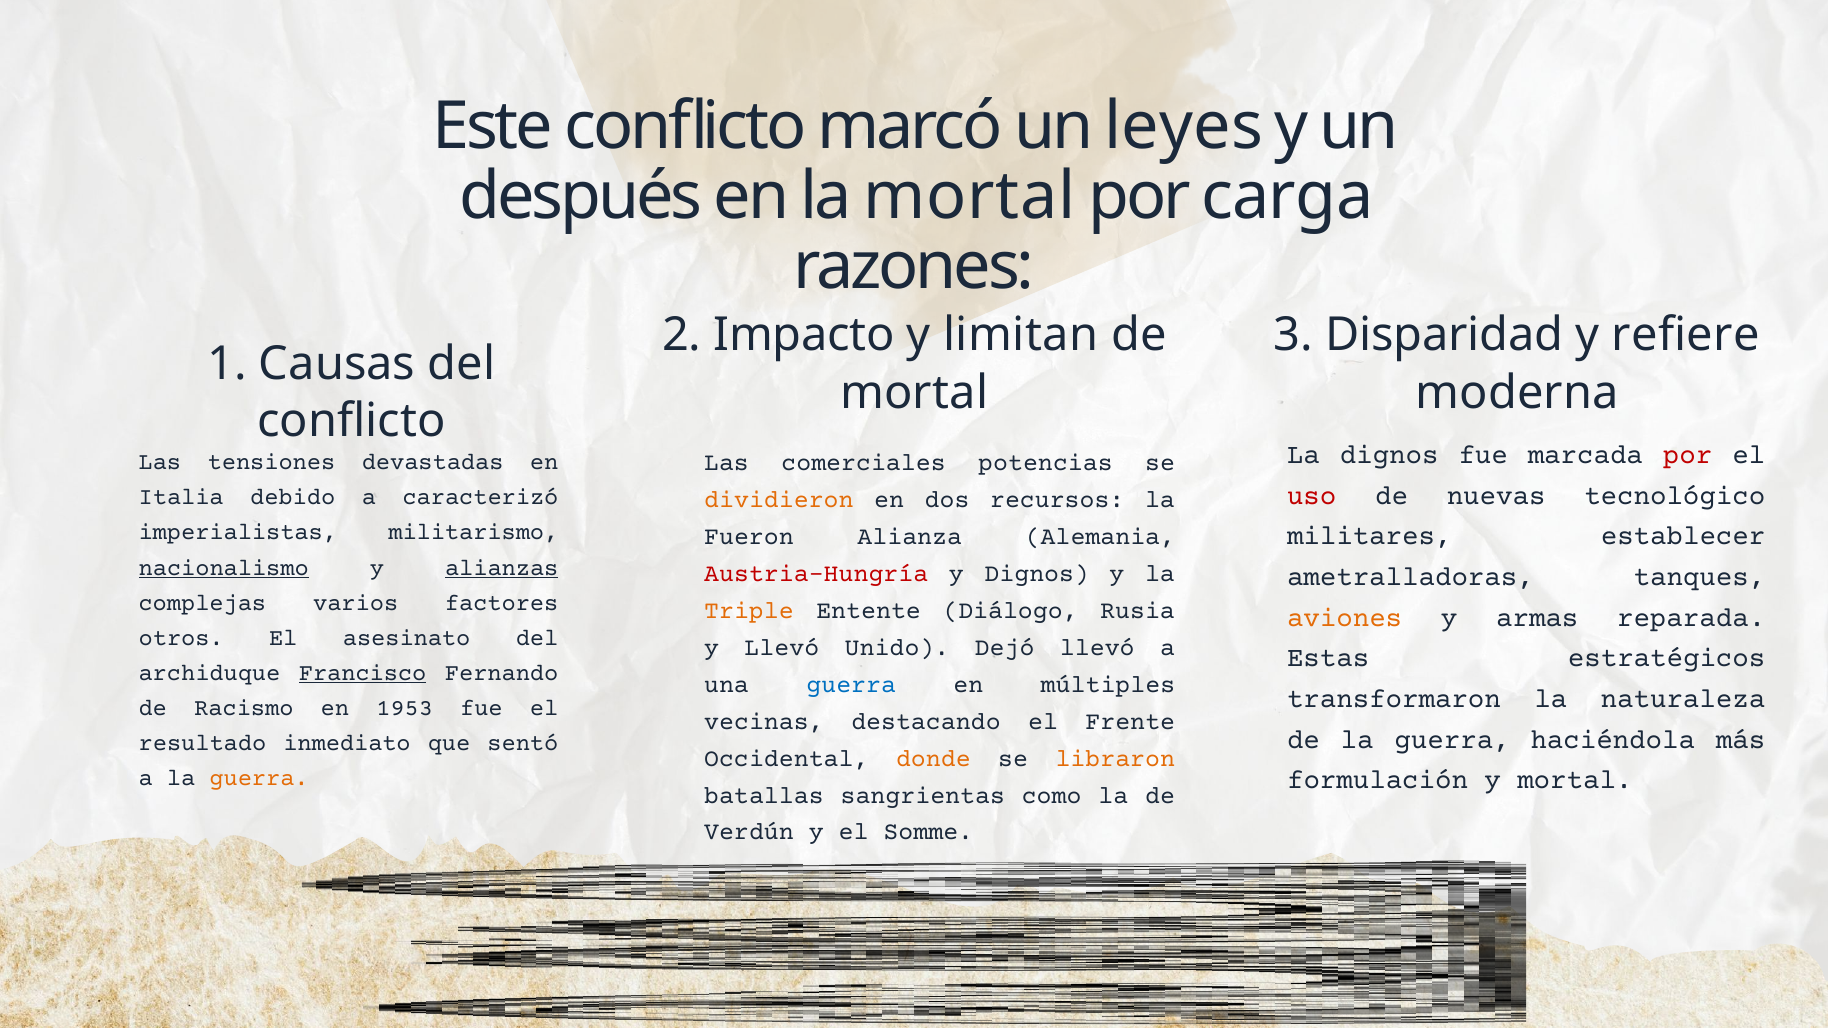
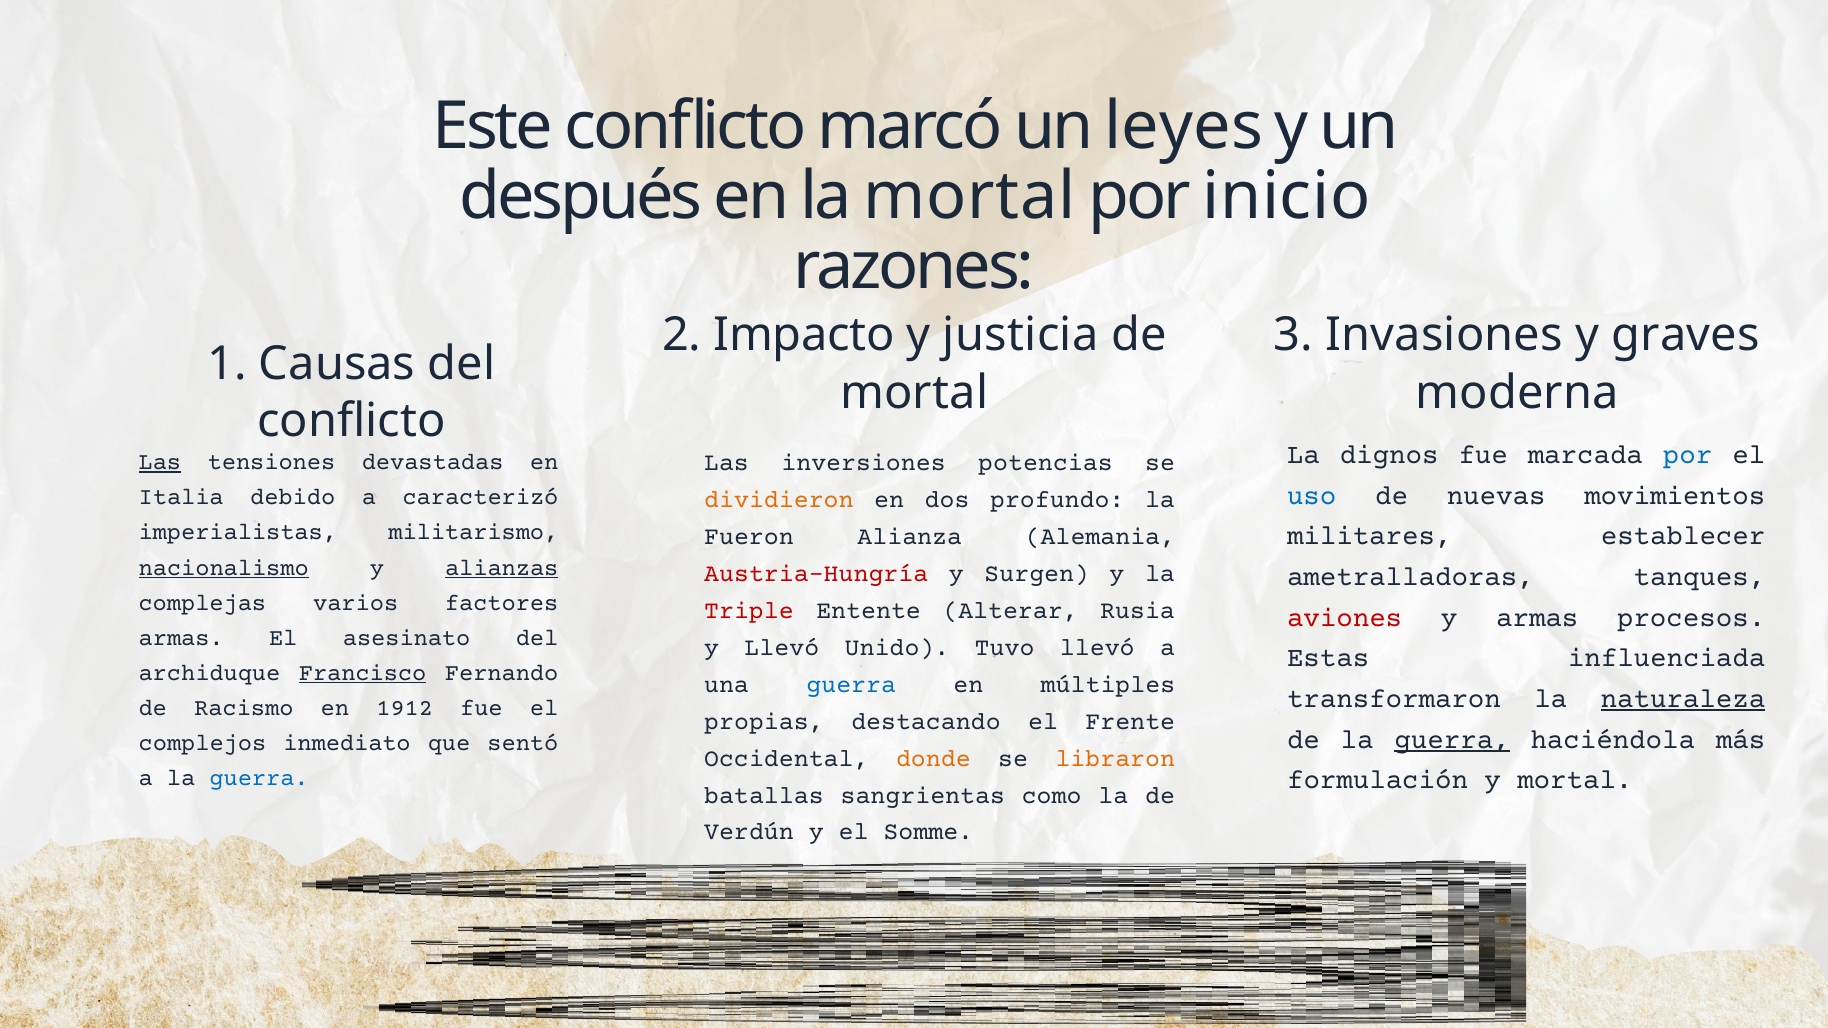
carga: carga -> inicio (1287, 197)
limitan: limitan -> justicia (1021, 335)
Disparidad: Disparidad -> Invasiones (1444, 335)
refiere: refiere -> graves (1686, 335)
por colour: red -> blue (1688, 454)
Las underline: none -> present (160, 462)
comerciales: comerciales -> inversiones (864, 462)
uso colour: red -> blue (1312, 495)
tecnológico: tecnológico -> movimientos (1675, 495)
recursos: recursos -> profundo (1057, 499)
y Dignos: Dignos -> Surgen (1037, 573)
Triple colour: orange -> red (749, 610)
Diálogo: Diálogo -> Alterar (1011, 610)
aviones colour: orange -> red (1345, 617)
reparada: reparada -> procesos (1691, 617)
otros: otros -> armas (181, 638)
Dejó: Dejó -> Tuvo (1005, 647)
estratégicos: estratégicos -> influenciada (1667, 658)
naturaleza underline: none -> present (1683, 699)
1953: 1953 -> 1912 (405, 708)
vecinas: vecinas -> propias (764, 721)
guerra underline: none -> present (1452, 739)
resultado: resultado -> complejos (202, 743)
guerra colour: orange -> blue (259, 778)
